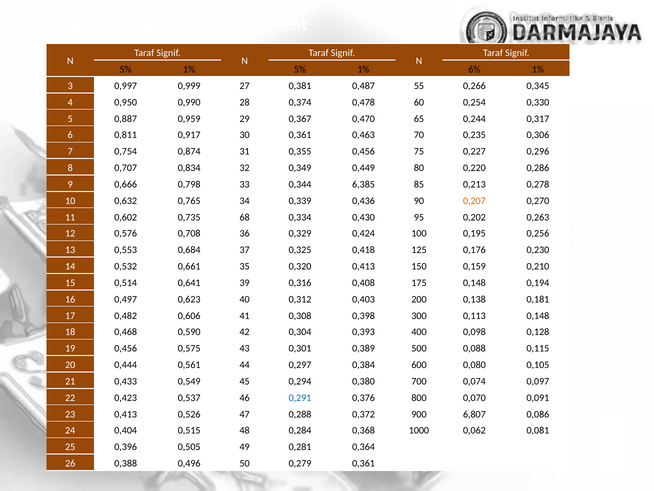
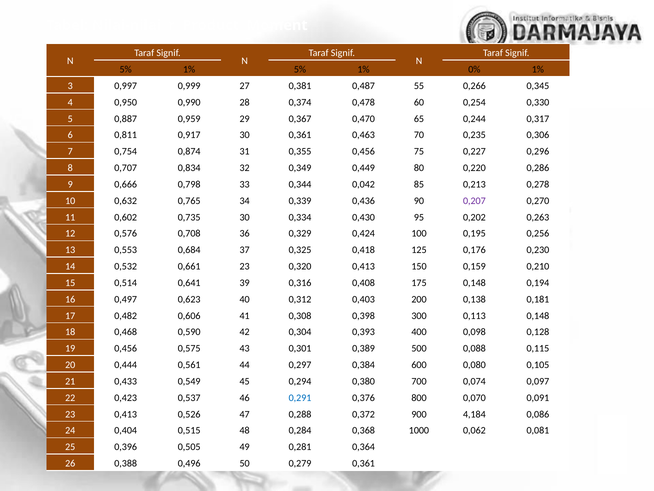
6%: 6% -> 0% (474, 69)
6,385: 6,385 -> 0,042 (364, 184)
0,207 colour: orange -> purple (474, 201)
0,735 68: 68 -> 30 (245, 217)
0,661 35: 35 -> 23 (245, 266)
6,807: 6,807 -> 4,184 (474, 414)
